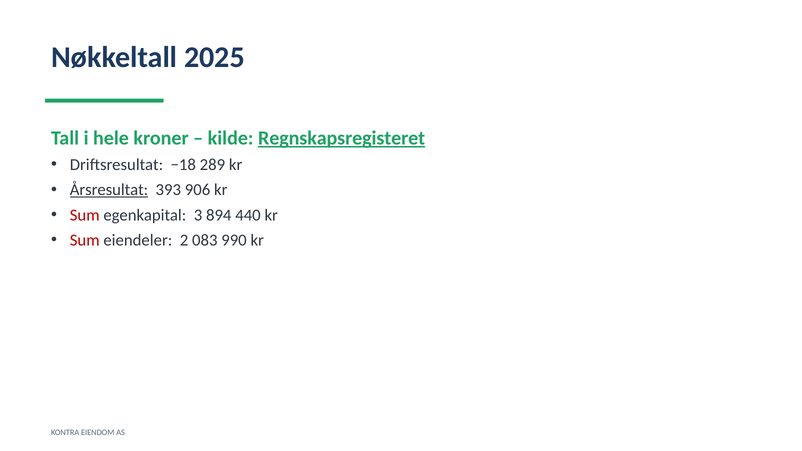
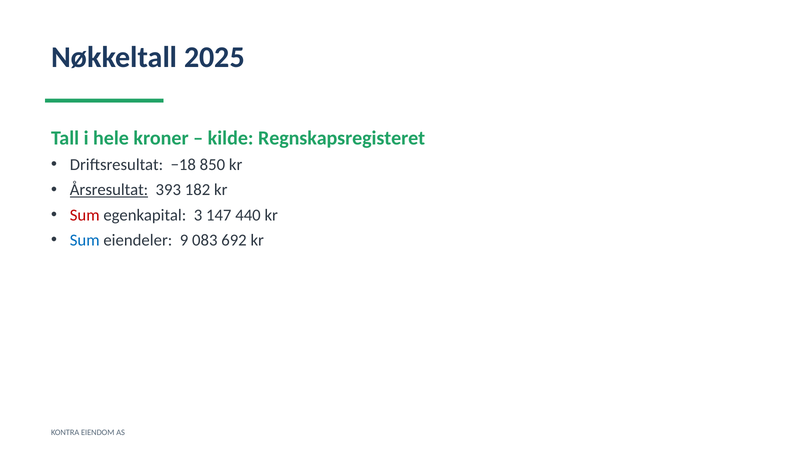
Regnskapsregisteret underline: present -> none (342, 138)
289: 289 -> 850 (212, 165)
906: 906 -> 182 (197, 190)
894: 894 -> 147 (219, 215)
Sum colour: red -> blue (85, 240)
2: 2 -> 9 (184, 240)
990: 990 -> 692 (234, 240)
